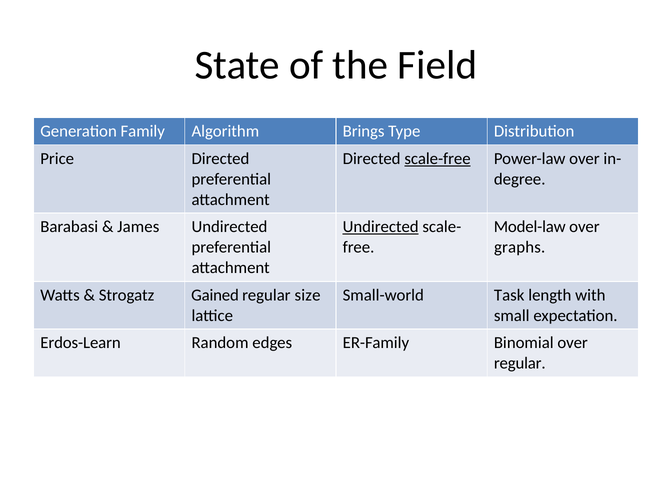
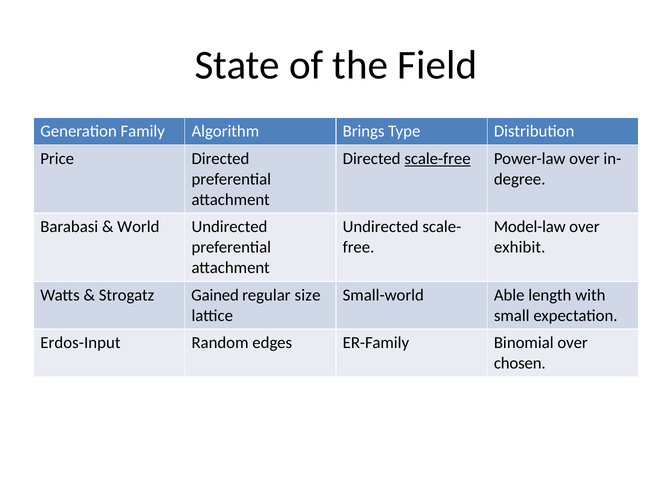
James: James -> World (138, 227)
Undirected underline: present -> none (381, 227)
graphs: graphs -> exhibit (520, 247)
Task: Task -> Able (509, 295)
Erdos-Learn: Erdos-Learn -> Erdos-Input (80, 343)
regular: regular -> chosen (520, 363)
